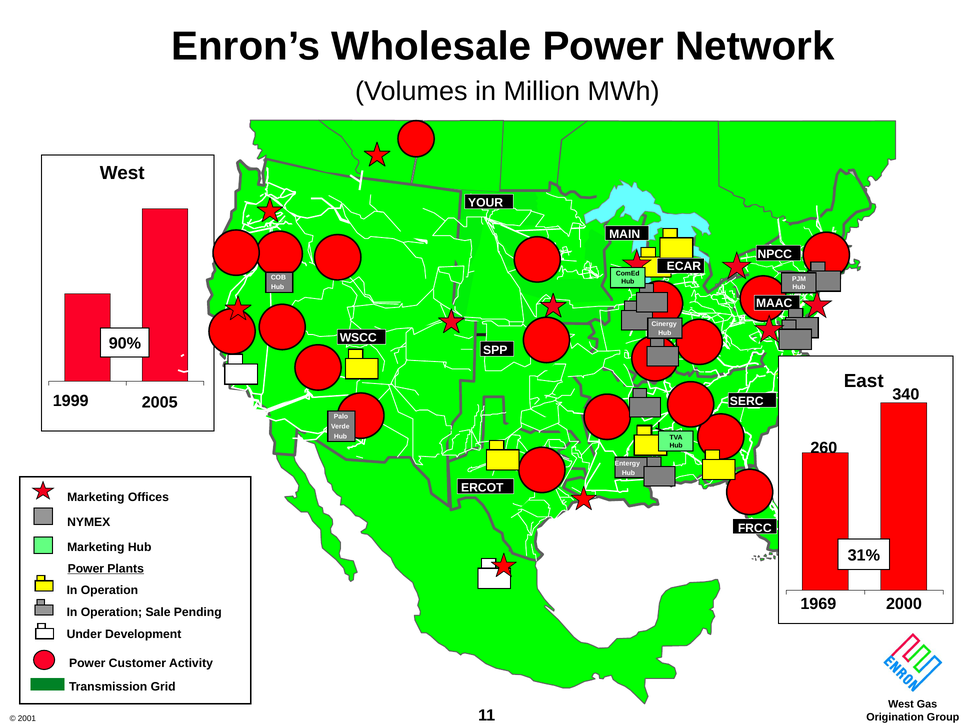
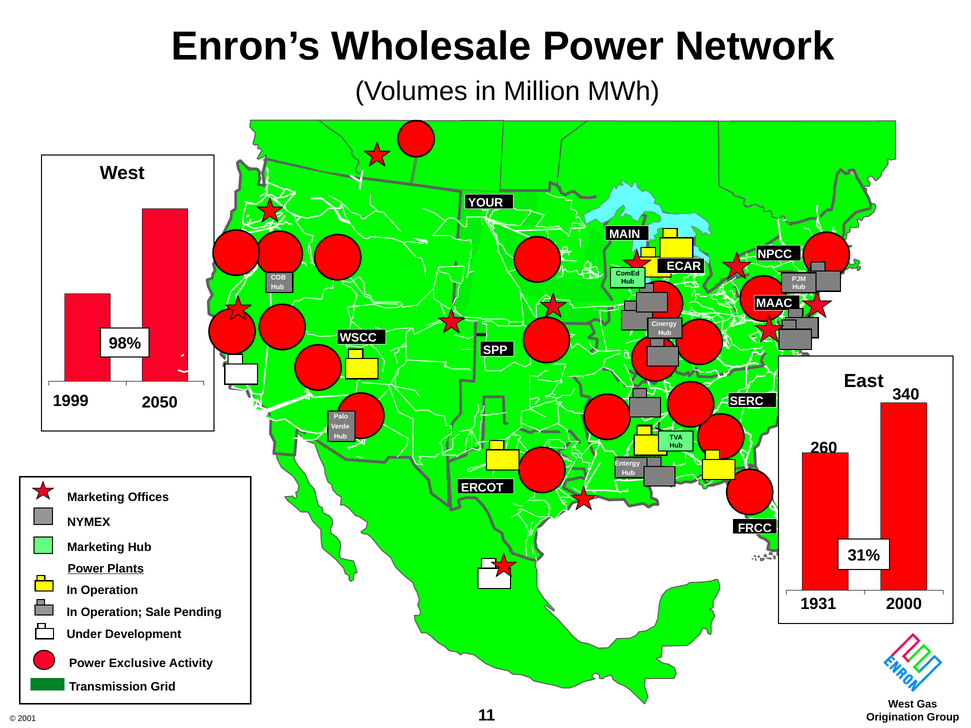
90%: 90% -> 98% (125, 344)
2005: 2005 -> 2050 (160, 402)
1969: 1969 -> 1931 (818, 604)
Customer: Customer -> Exclusive (137, 663)
